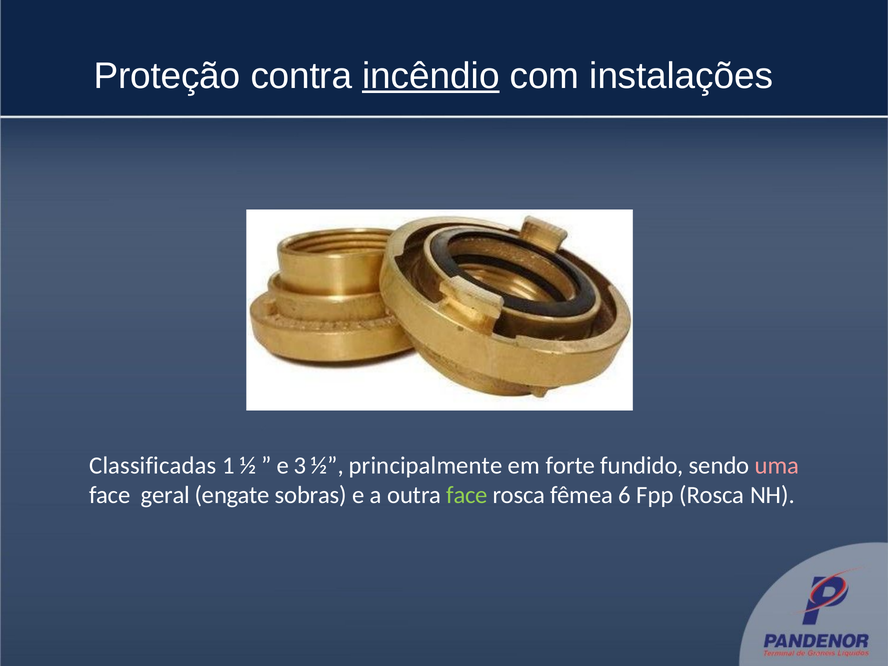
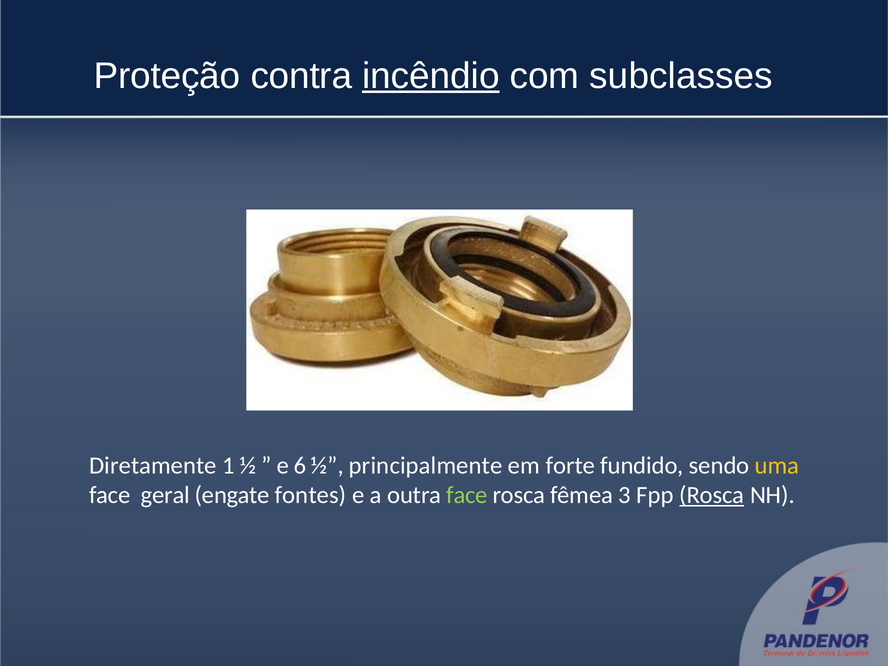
instalações: instalações -> subclasses (681, 76)
Classificadas: Classificadas -> Diretamente (153, 466)
3: 3 -> 6 (300, 466)
uma colour: pink -> yellow (777, 466)
sobras: sobras -> fontes (311, 495)
6: 6 -> 3 (625, 495)
Rosca underline: none -> present (712, 495)
